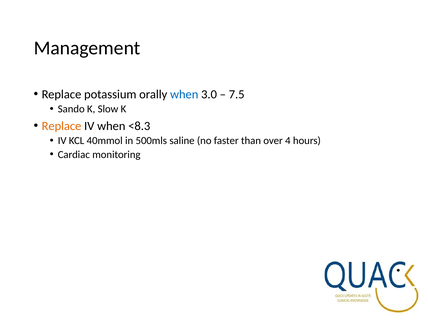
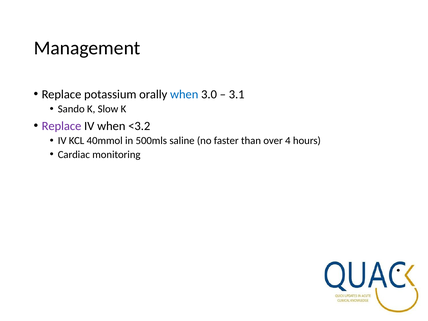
7.5: 7.5 -> 3.1 (237, 94)
Replace colour: orange -> purple (62, 126)
<8.3: <8.3 -> <3.2 (139, 126)
